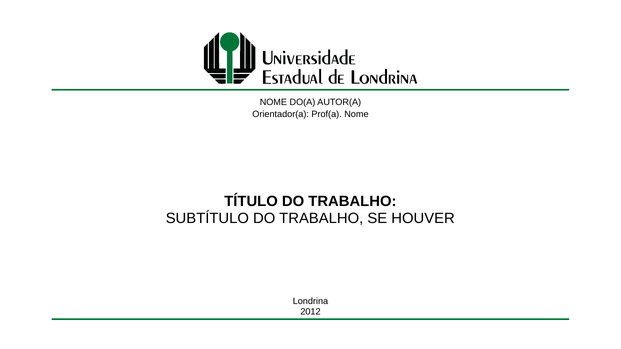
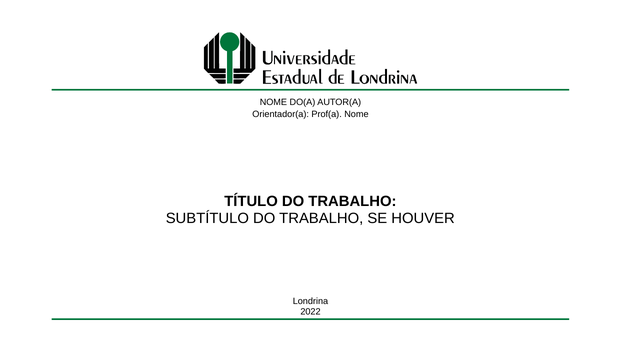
2012: 2012 -> 2022 (311, 312)
